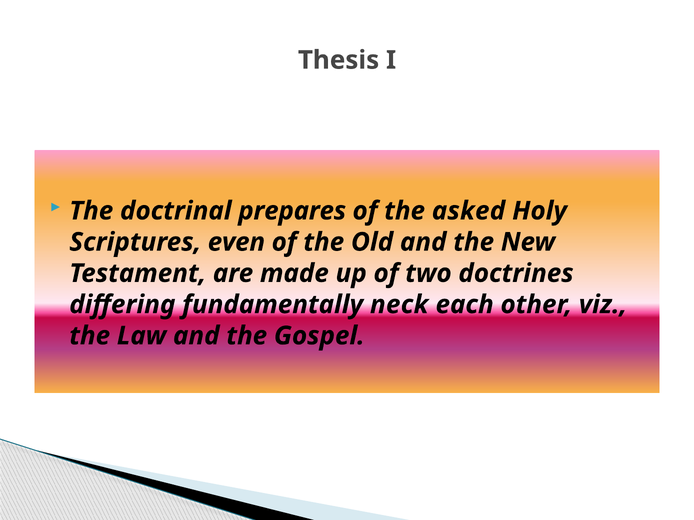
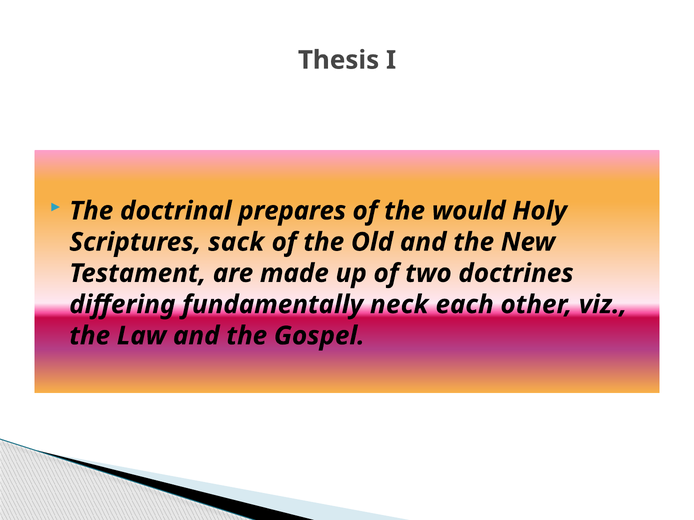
asked: asked -> would (469, 211)
even: even -> sack (236, 242)
